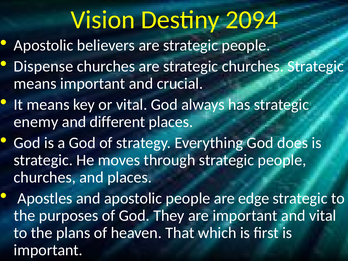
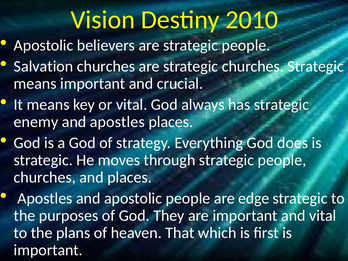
2094: 2094 -> 2010 (252, 20)
Dispense: Dispense -> Salvation (43, 66)
and different: different -> apostles (117, 122)
